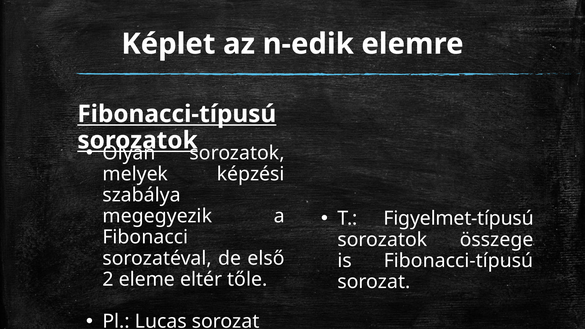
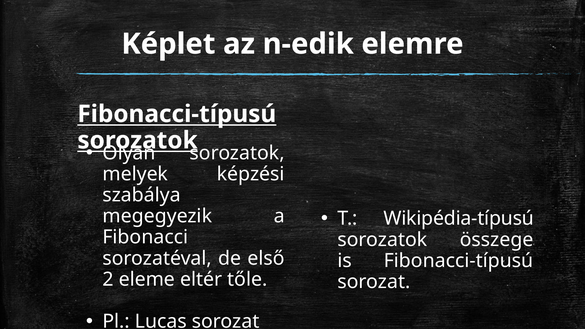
Figyelmet-típusú: Figyelmet-típusú -> Wikipédia-típusú (459, 219)
